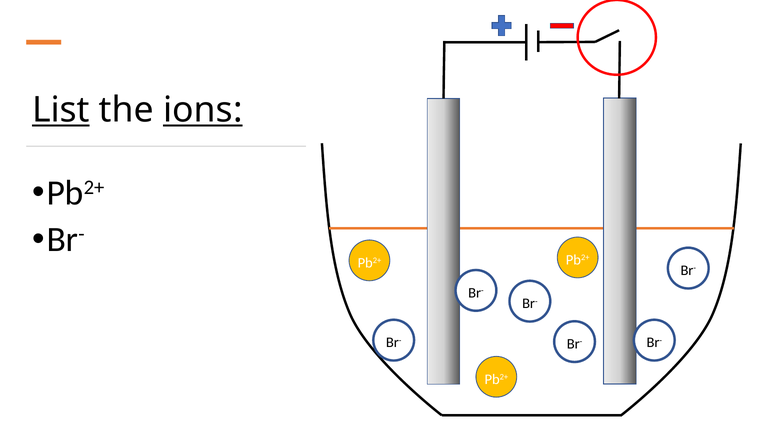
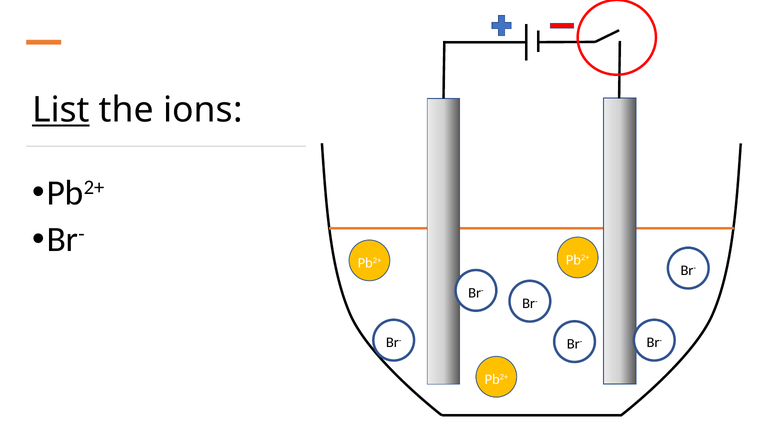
ions underline: present -> none (203, 110)
